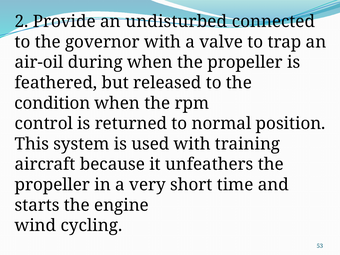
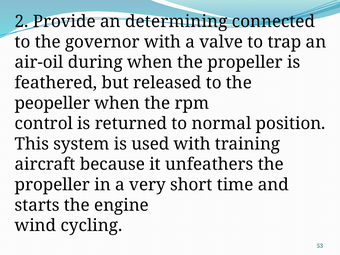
undisturbed: undisturbed -> determining (176, 22)
condition: condition -> peopeller (52, 103)
